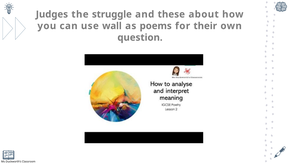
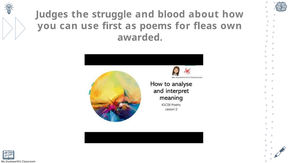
these: these -> blood (171, 14)
wall: wall -> first (112, 26)
their: their -> fleas (205, 26)
question: question -> awarded (140, 38)
